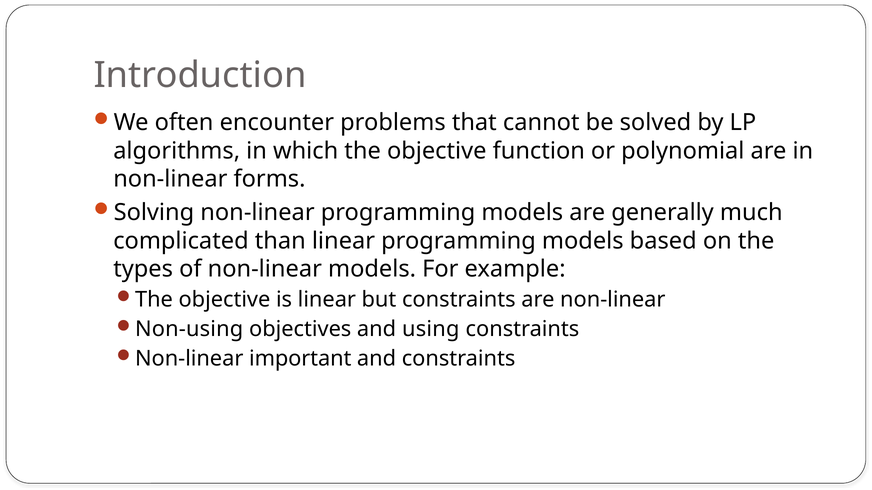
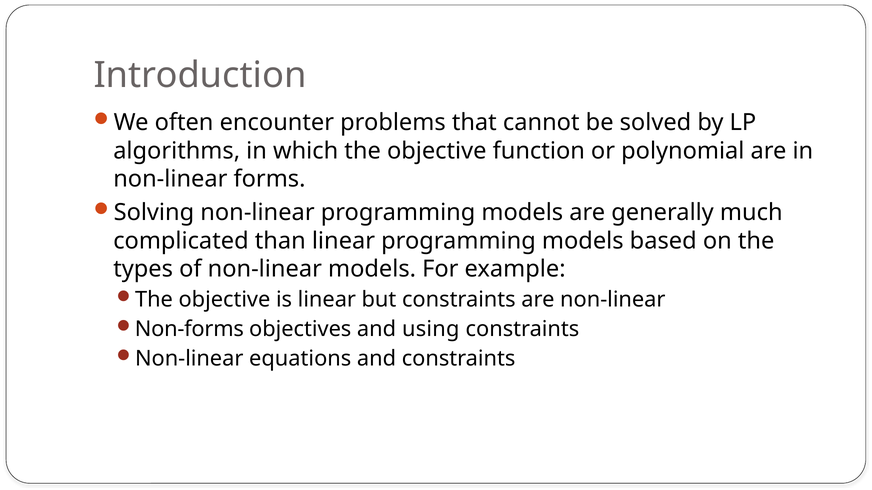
Non-using: Non-using -> Non-forms (189, 330)
important: important -> equations (300, 359)
